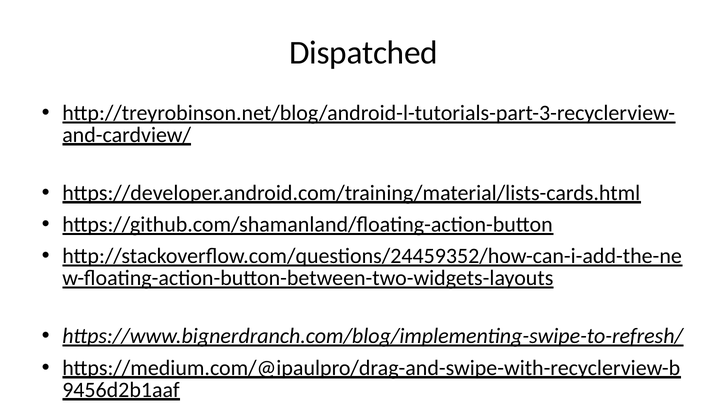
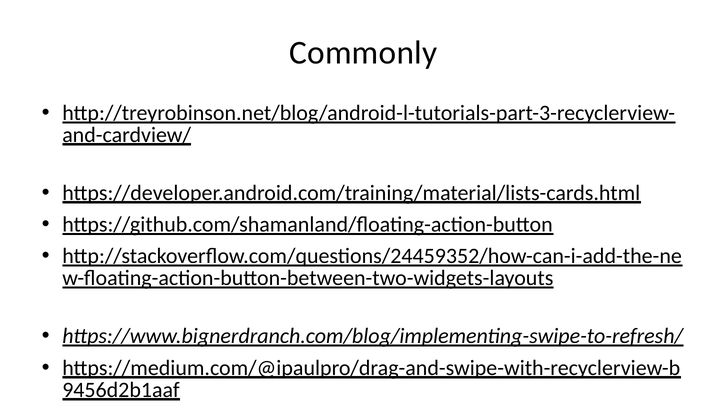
Dispatched: Dispatched -> Commonly (363, 53)
